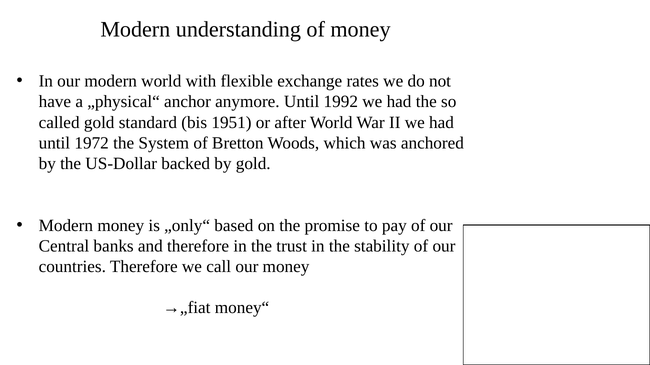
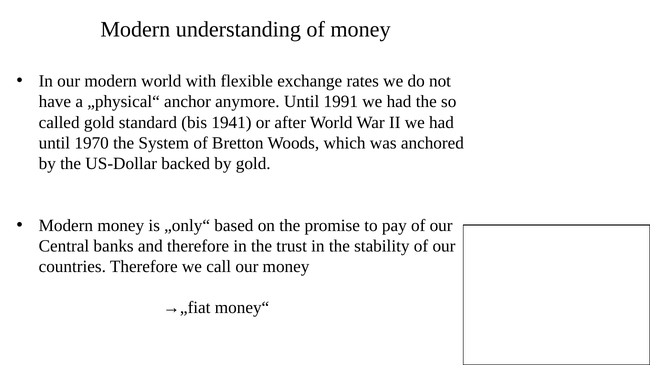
1992: 1992 -> 1991 (341, 102)
1951: 1951 -> 1941 (231, 123)
1972: 1972 -> 1970 (92, 143)
